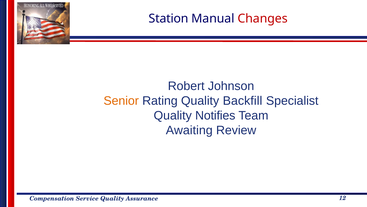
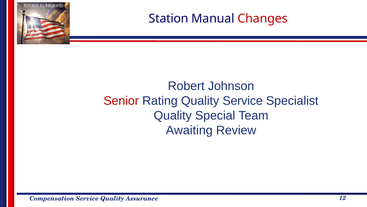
Senior colour: orange -> red (121, 101)
Quality Backfill: Backfill -> Service (243, 101)
Notifies: Notifies -> Special (215, 115)
